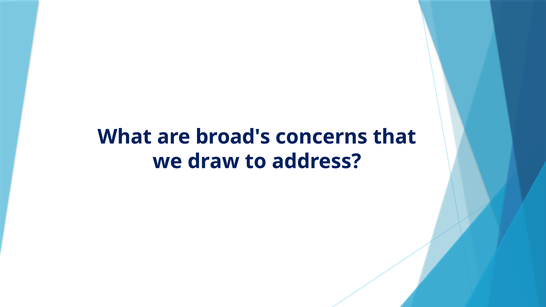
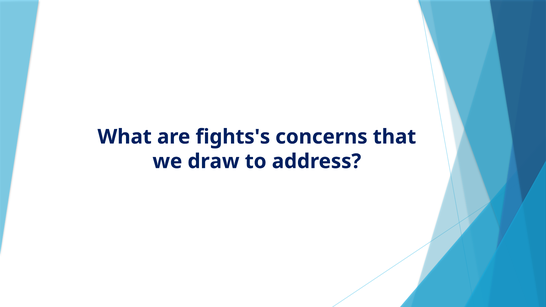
broad's: broad's -> fights's (233, 137)
